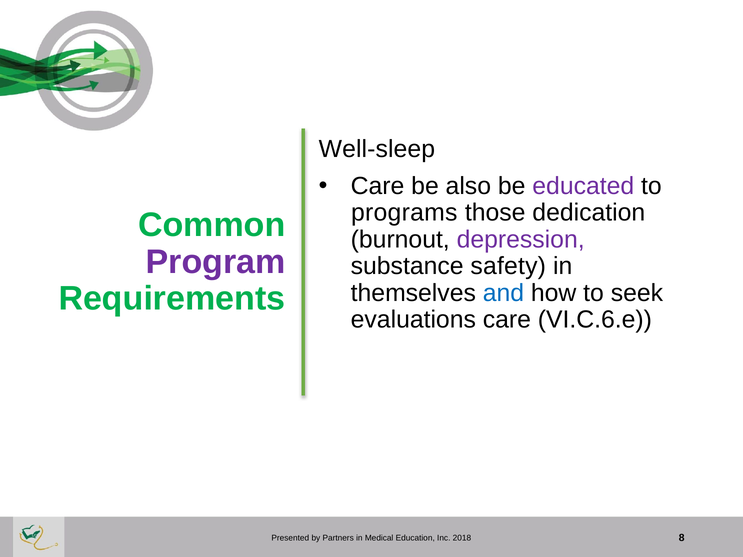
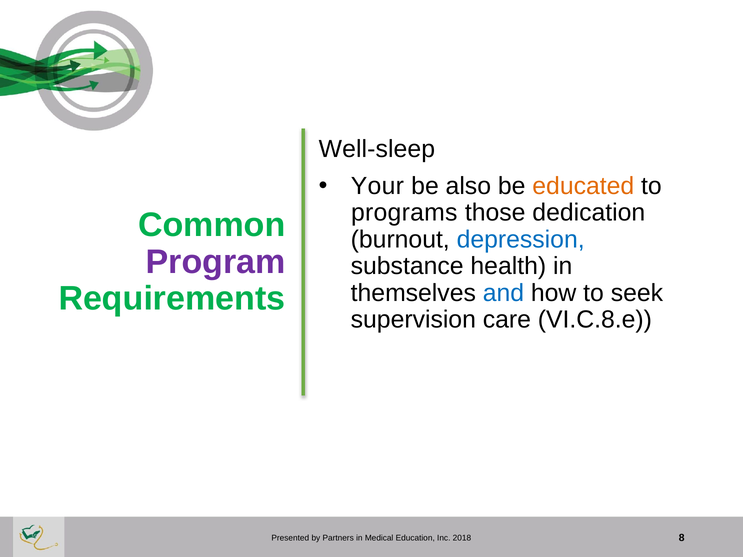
Care: Care -> Your (377, 186)
educated colour: purple -> orange (583, 186)
depression colour: purple -> blue (521, 240)
safety: safety -> health (508, 266)
evaluations: evaluations -> supervision (413, 320)
VI.C.6.e: VI.C.6.e -> VI.C.8.e (595, 320)
